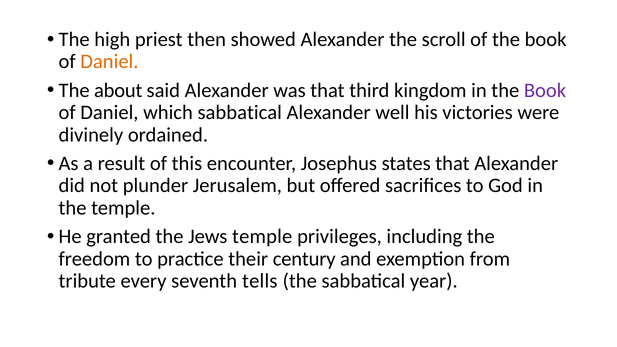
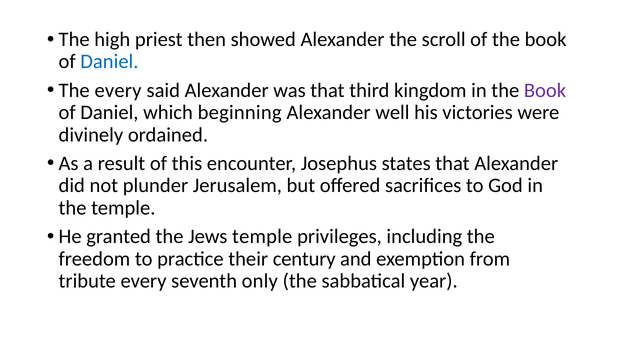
Daniel colour: orange -> blue (109, 62)
The about: about -> every (118, 90)
which sabbatical: sabbatical -> beginning (240, 113)
tells: tells -> only (260, 281)
